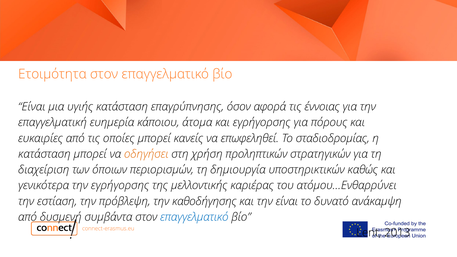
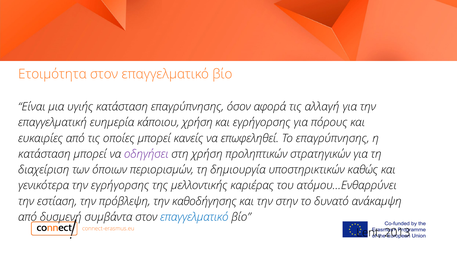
έννοιας: έννοιας -> αλλαγή (322, 107)
κάποιου άτομα: άτομα -> χρήση (197, 123)
Το σταδιοδρομίας: σταδιοδρομίας -> επαγρύπνησης (333, 138)
οδηγήσει colour: orange -> purple (146, 154)
την είναι: είναι -> στην (287, 201)
